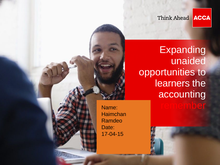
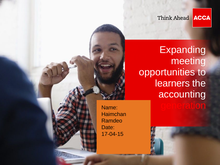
unaided: unaided -> meeting (188, 61)
remember: remember -> generation (183, 106)
